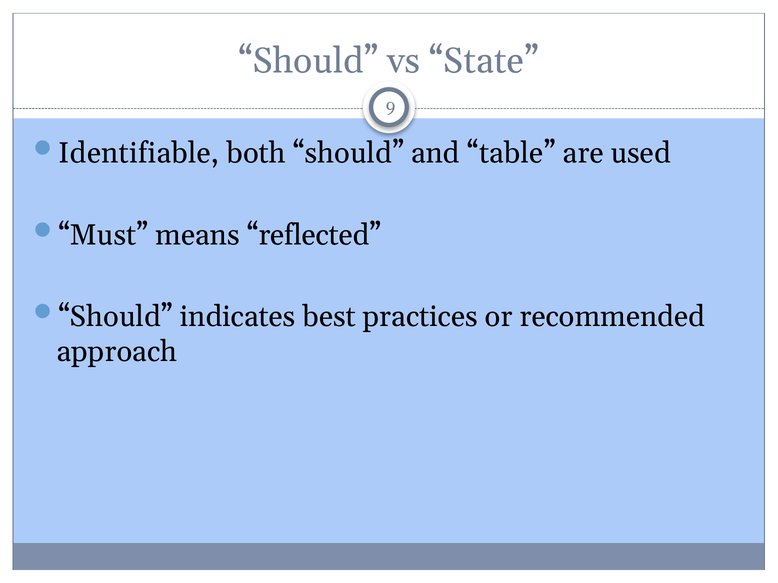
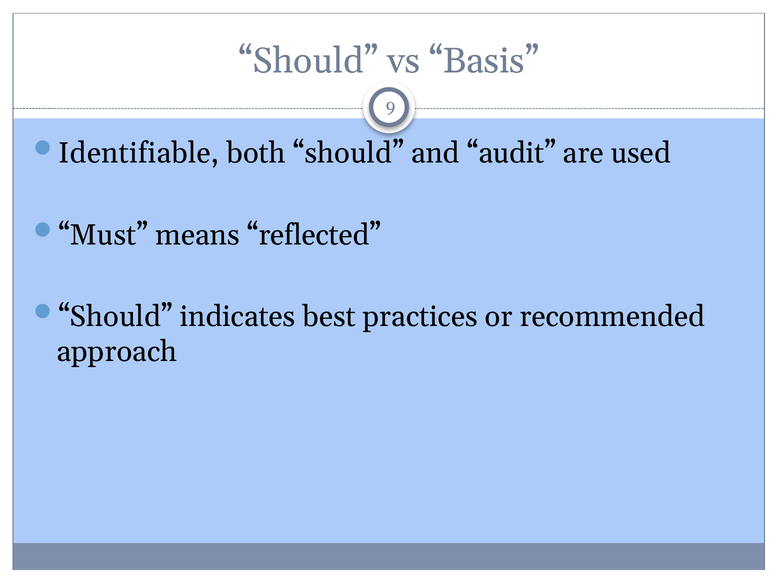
State: State -> Basis (484, 61)
table: table -> audit (511, 153)
